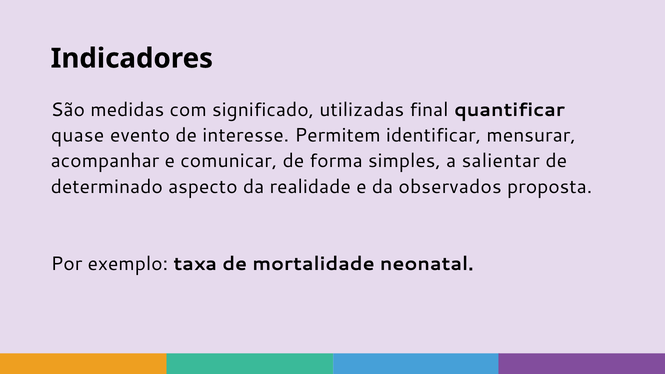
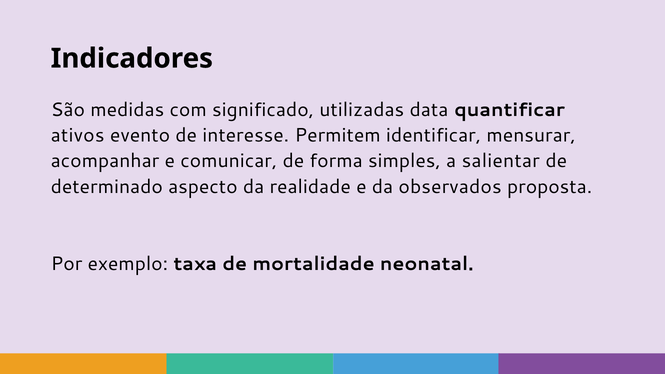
final: final -> data (429, 110)
quase: quase -> ativos (78, 135)
